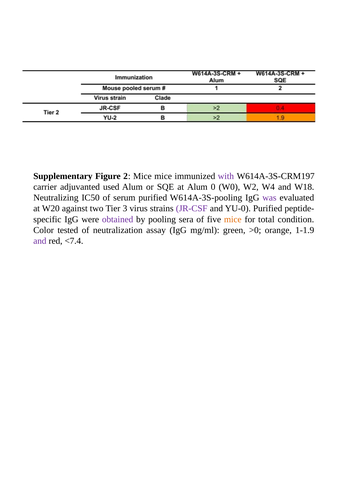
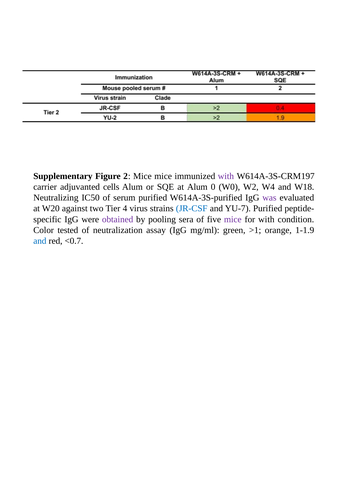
used: used -> cells (111, 187)
W614A-3S-pooling: W614A-3S-pooling -> W614A-3S-purified (206, 198)
3: 3 -> 4 (125, 209)
JR-CSF colour: purple -> blue (192, 209)
YU-0: YU-0 -> YU-7 (238, 209)
mice colour: orange -> purple (233, 220)
for total: total -> with (266, 220)
>0: >0 -> >1 (255, 230)
and colour: purple -> blue (40, 241)
<7.4: <7.4 -> <0.7 (74, 241)
